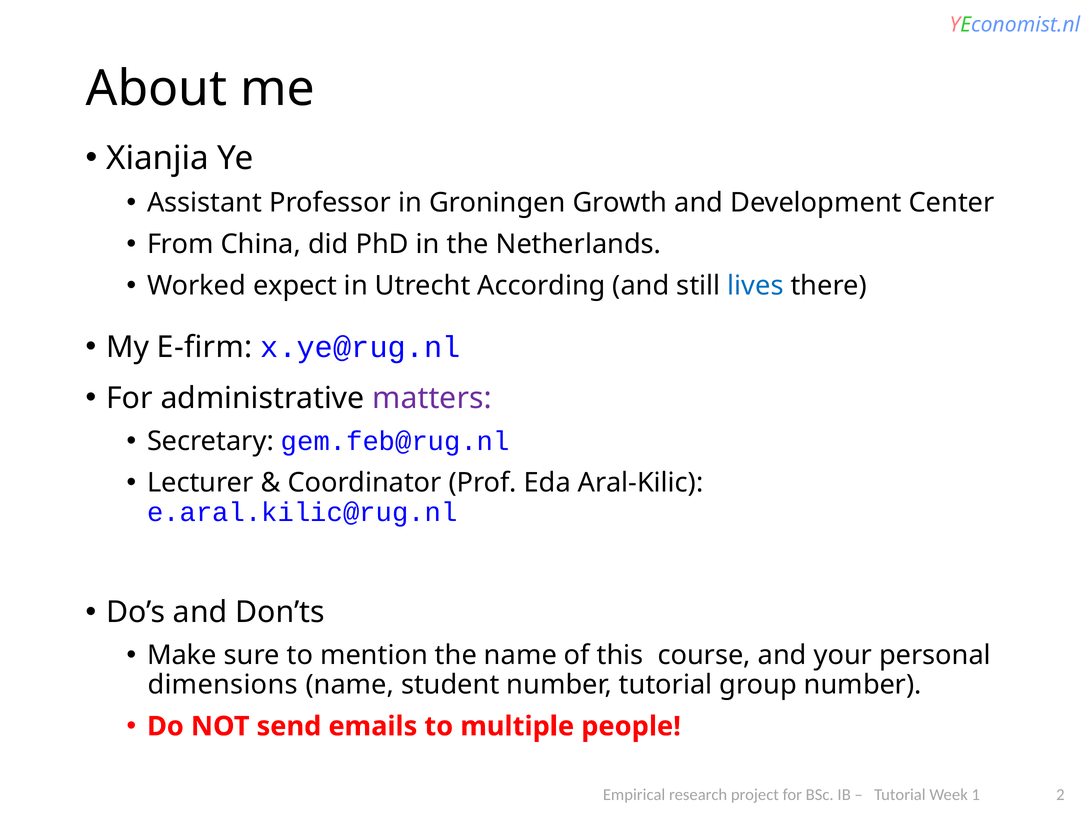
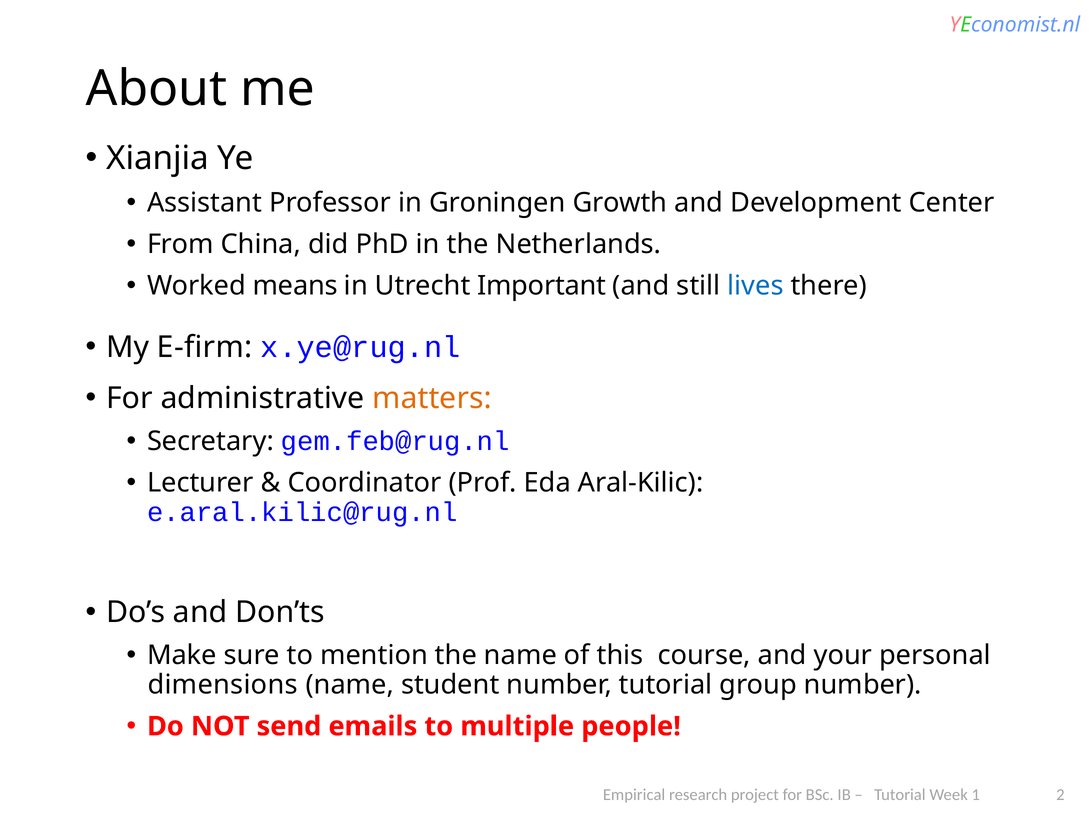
expect: expect -> means (295, 286)
According: According -> Important (542, 286)
matters colour: purple -> orange (432, 398)
